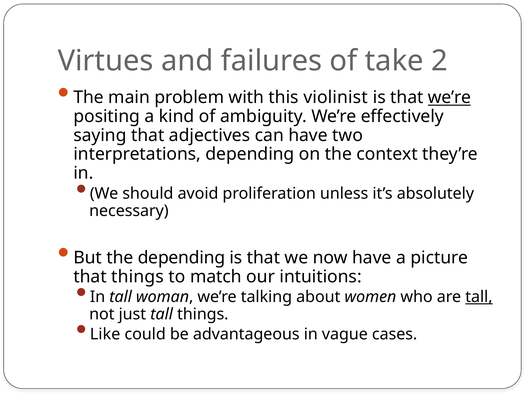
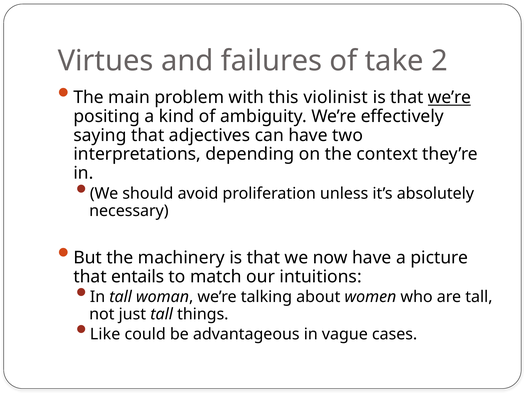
the depending: depending -> machinery (181, 258)
that things: things -> entails (138, 276)
tall underline: present -> none (479, 297)
